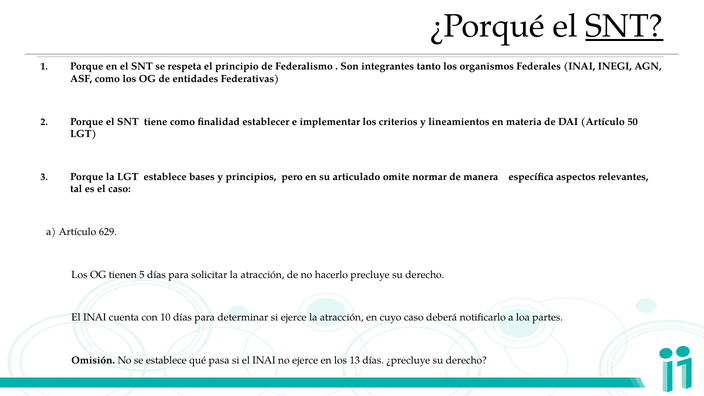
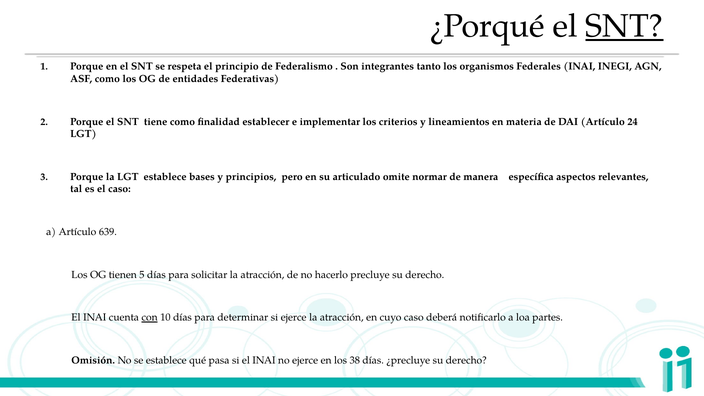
50: 50 -> 24 (633, 122)
629: 629 -> 639 (108, 232)
con underline: none -> present (150, 318)
13: 13 -> 38 (355, 360)
